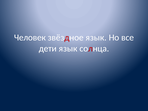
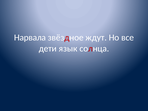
Человек: Человек -> Нарвала (30, 38)
звёздное язык: язык -> ждут (96, 38)
